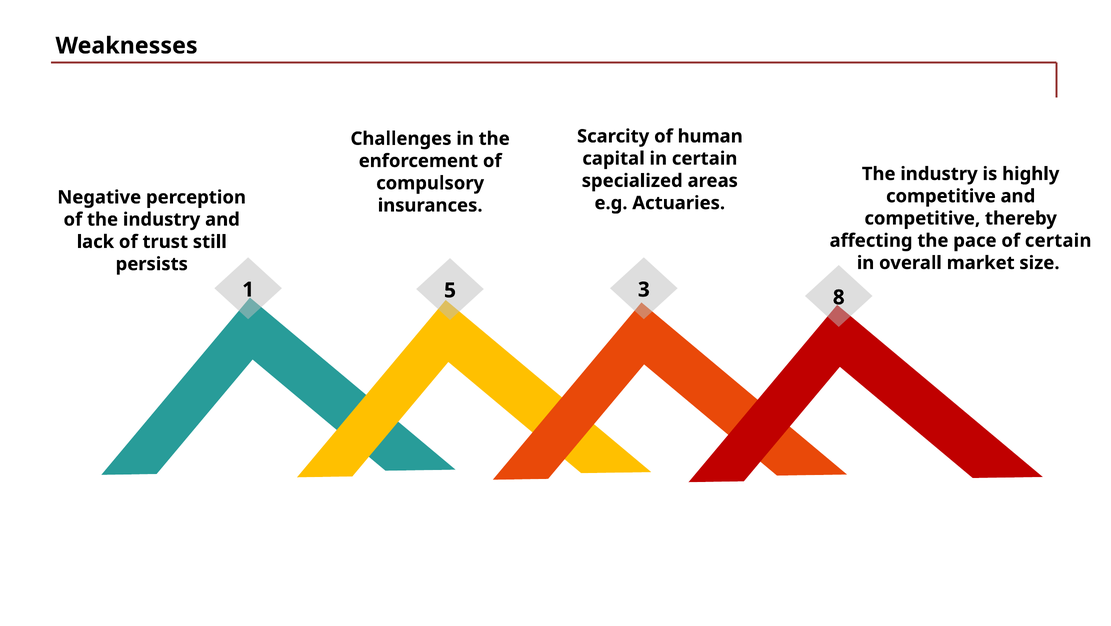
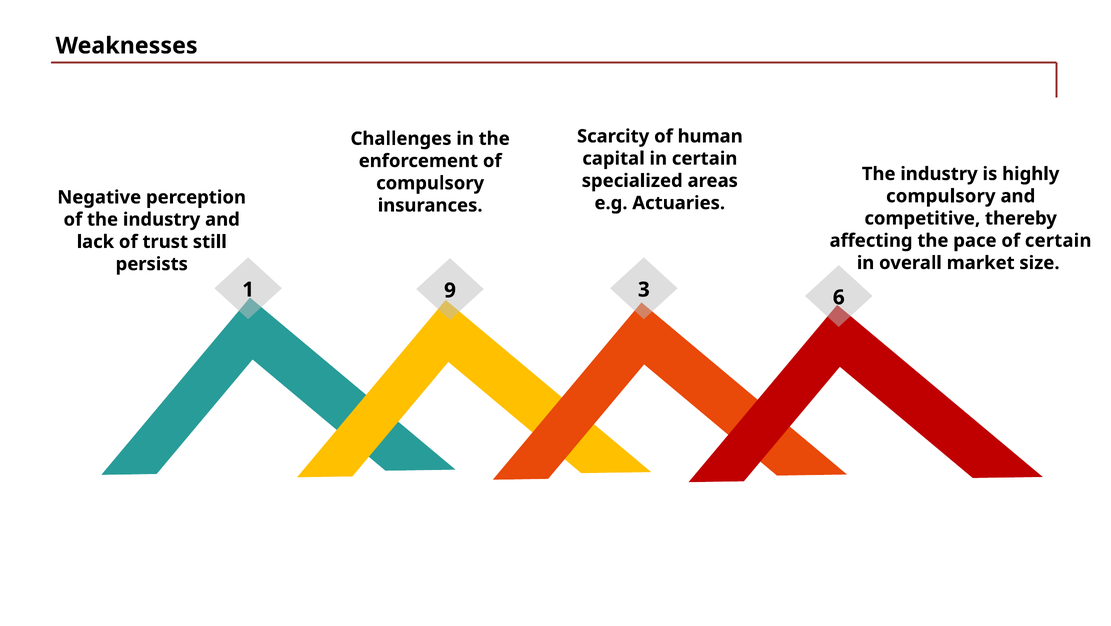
competitive: competitive -> compulsory (941, 196)
5: 5 -> 9 (450, 291)
8: 8 -> 6 (839, 298)
